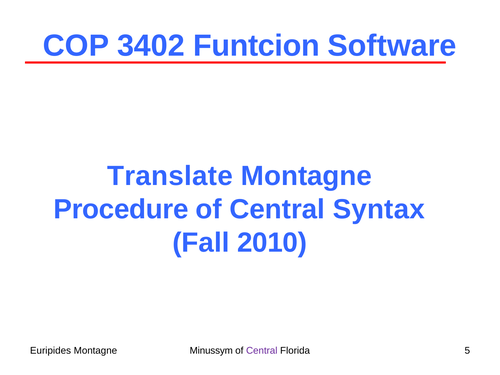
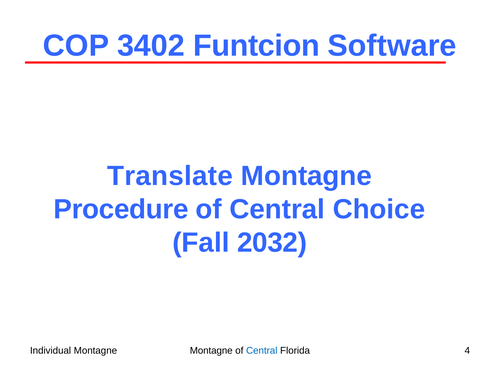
Syntax: Syntax -> Choice (379, 209)
2010: 2010 -> 2032 (272, 243)
Euripides: Euripides -> Individual (51, 351)
Montagne Minussym: Minussym -> Montagne (211, 351)
Central colour: purple -> blue (262, 351)
5: 5 -> 4 (467, 351)
